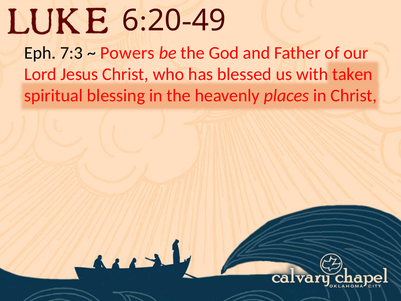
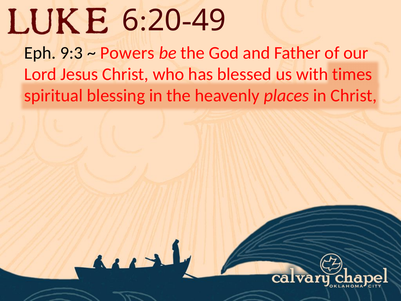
7:3: 7:3 -> 9:3 (72, 53)
taken: taken -> times (352, 74)
